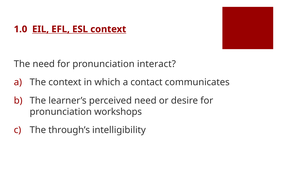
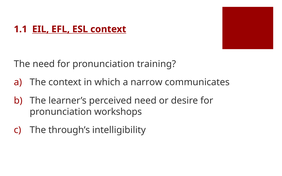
1.0: 1.0 -> 1.1 (21, 29)
interact: interact -> training (156, 64)
contact: contact -> narrow (146, 82)
